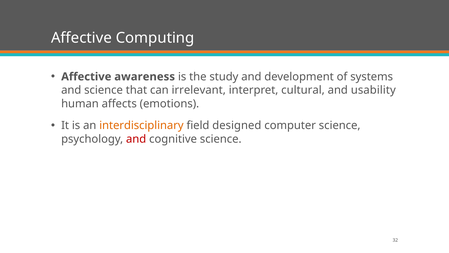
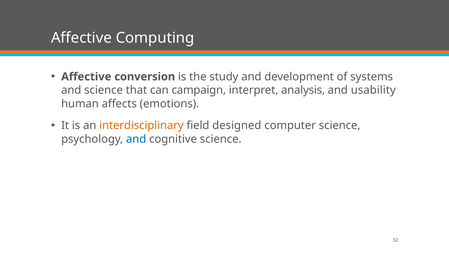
awareness: awareness -> conversion (145, 77)
irrelevant: irrelevant -> campaign (199, 90)
cultural: cultural -> analysis (303, 90)
and colour: red -> blue (136, 139)
